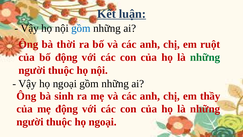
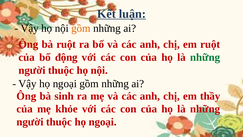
gồm colour: blue -> orange (81, 28)
bà thời: thời -> ruột (66, 44)
mẹ động: động -> khỏe (67, 109)
